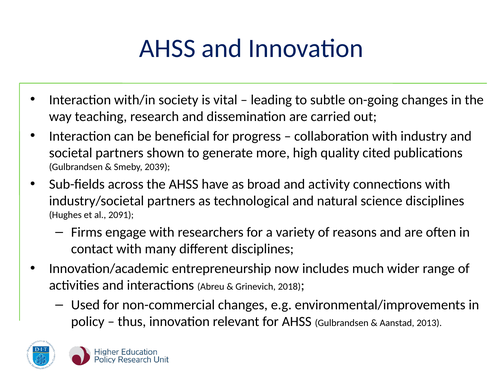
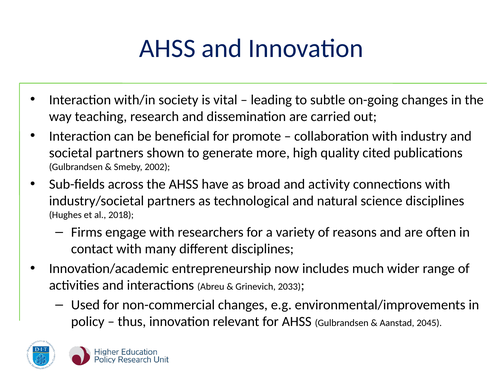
progress: progress -> promote (257, 136)
2039: 2039 -> 2002 (157, 167)
2091: 2091 -> 2018 (121, 215)
2018: 2018 -> 2033 (289, 287)
2013: 2013 -> 2045 (429, 323)
